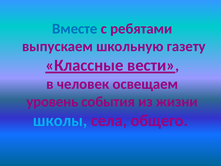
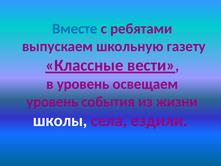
в человек: человек -> уровень (83, 84)
школы colour: light blue -> white (60, 120)
общего: общего -> ездили (159, 120)
